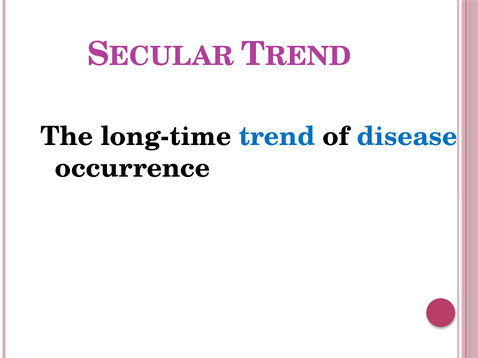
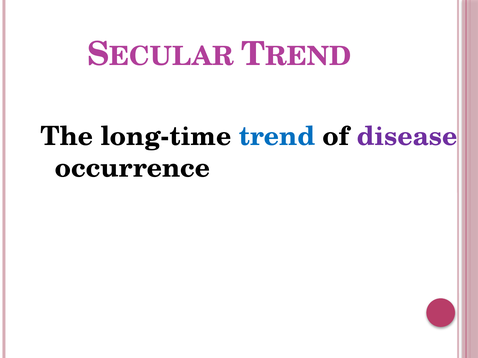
disease colour: blue -> purple (407, 136)
